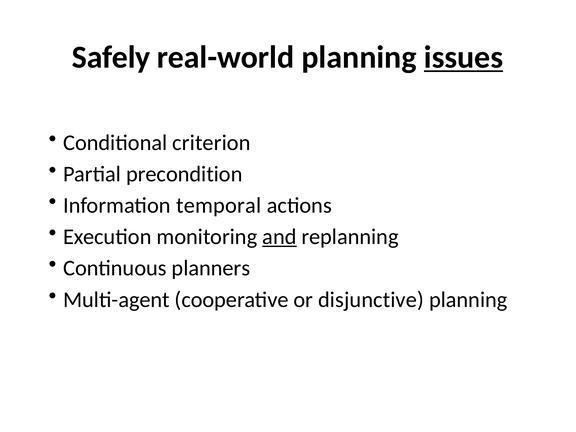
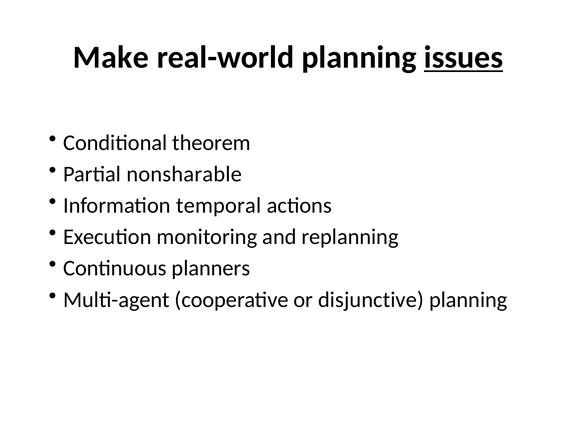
Safely: Safely -> Make (111, 57)
criterion: criterion -> theorem (212, 143)
precondition: precondition -> nonsharable (184, 174)
and underline: present -> none (279, 237)
